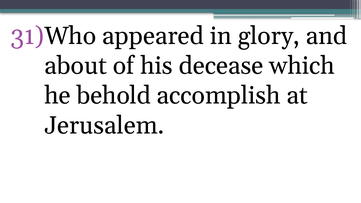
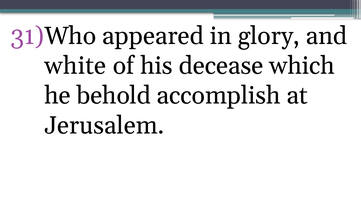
about: about -> white (75, 66)
